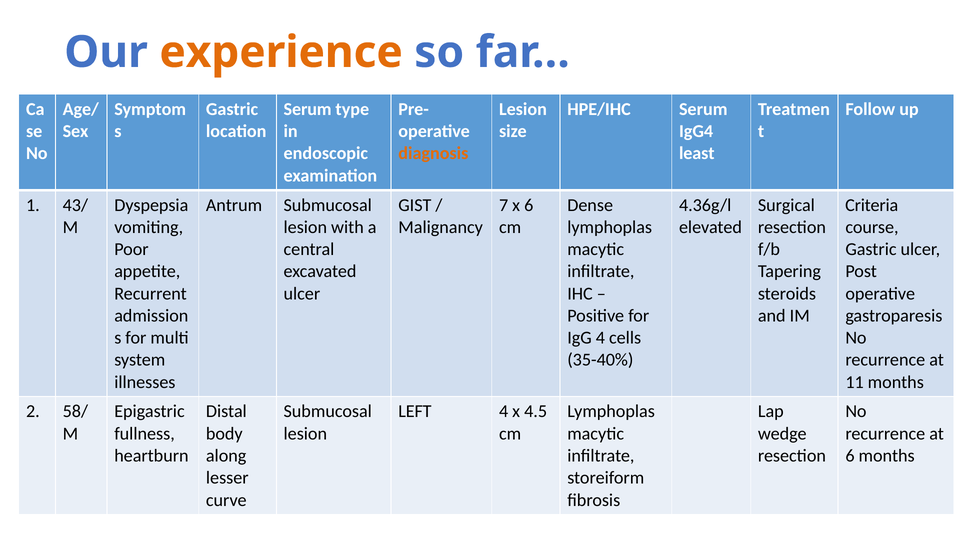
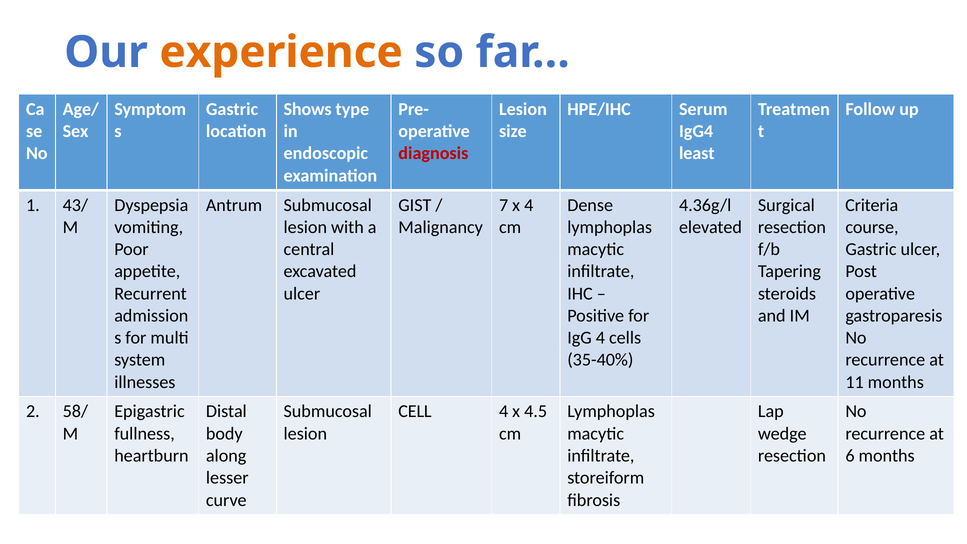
Serum: Serum -> Shows (308, 109)
diagnosis colour: orange -> red (433, 153)
x 6: 6 -> 4 (529, 205)
LEFT: LEFT -> CELL (415, 411)
